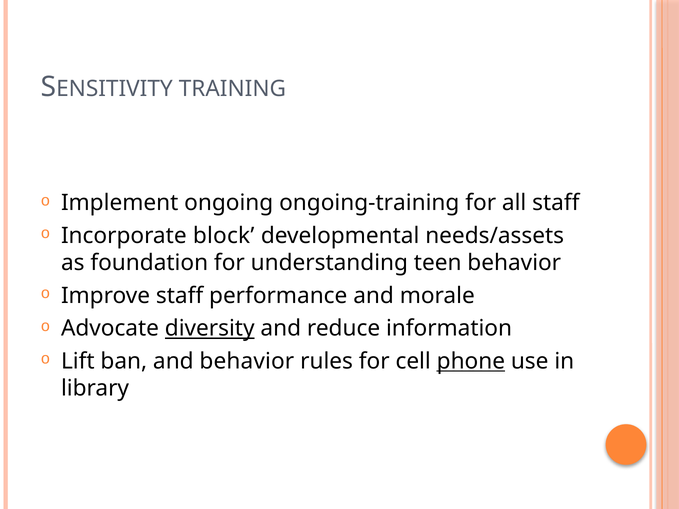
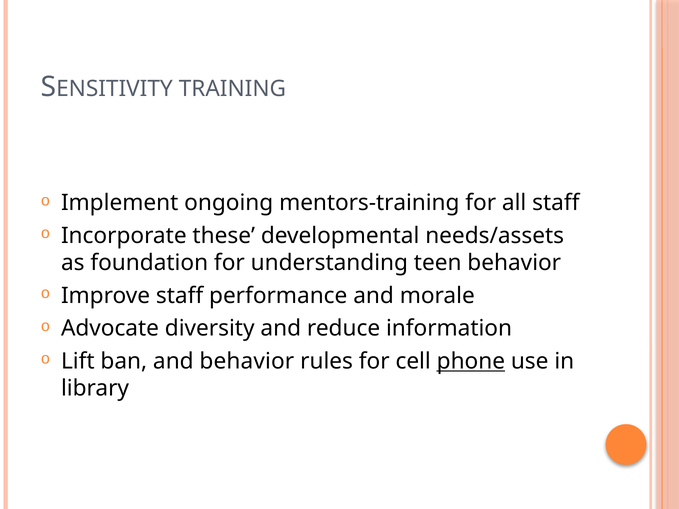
ongoing-training: ongoing-training -> mentors-training (369, 203)
block: block -> these (224, 236)
diversity underline: present -> none (210, 329)
